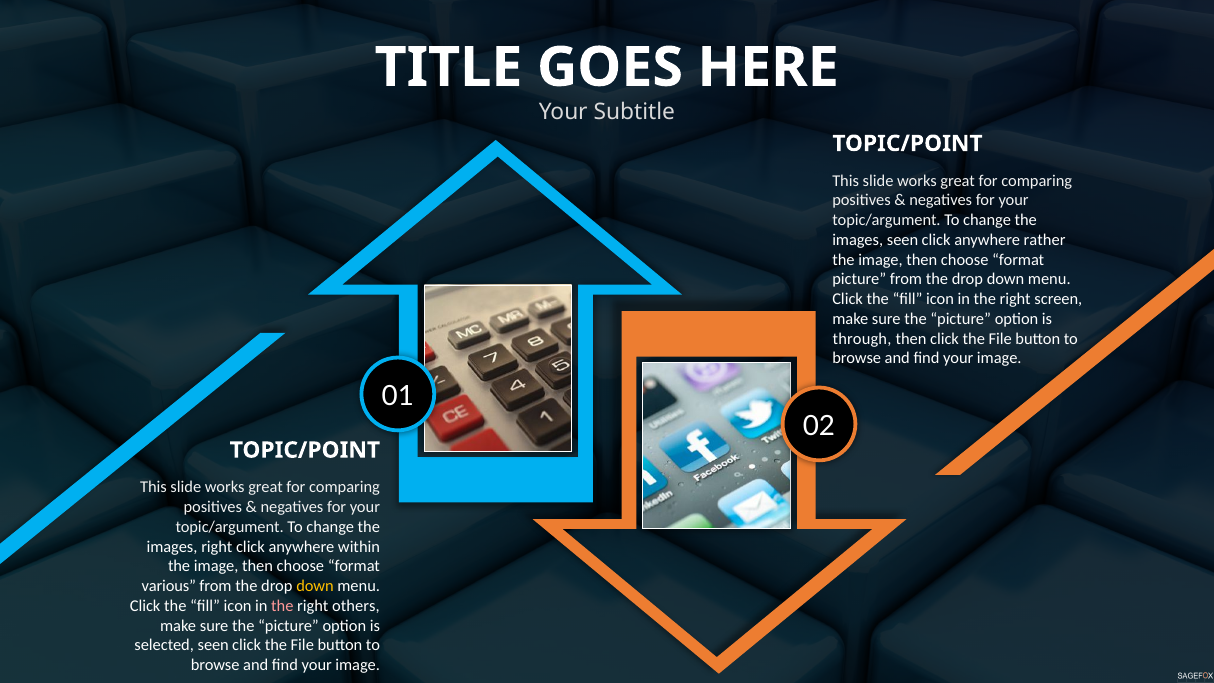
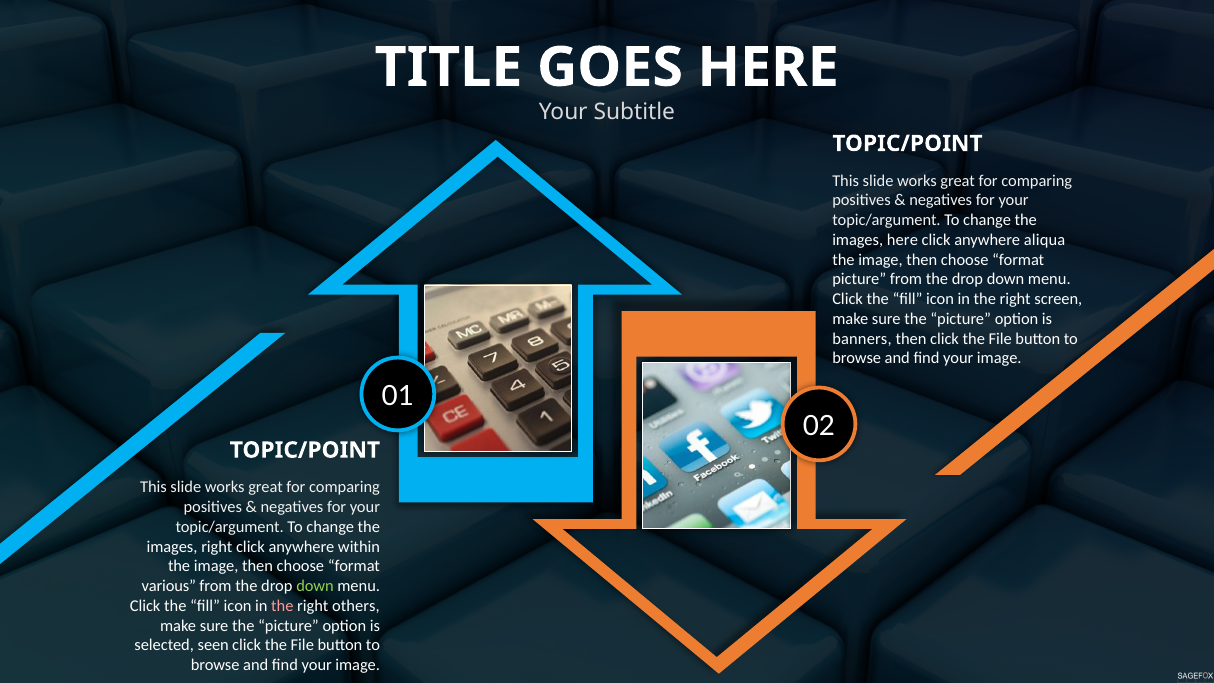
images seen: seen -> here (902, 240)
rather: rather -> aliqua (1045, 240)
through: through -> banners (862, 339)
down colour: yellow -> light green (315, 586)
